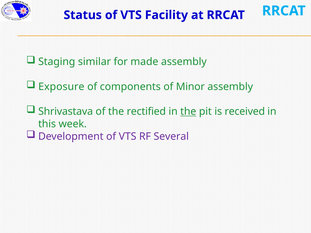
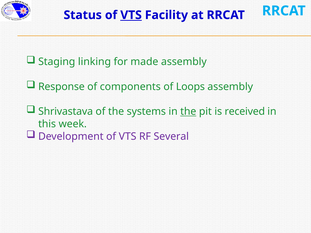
VTS underline: none -> present (131, 15)
similar: similar -> linking (94, 62)
Exposure: Exposure -> Response (61, 87)
Minor: Minor -> Loops (190, 87)
rectified: rectified -> systems (146, 112)
